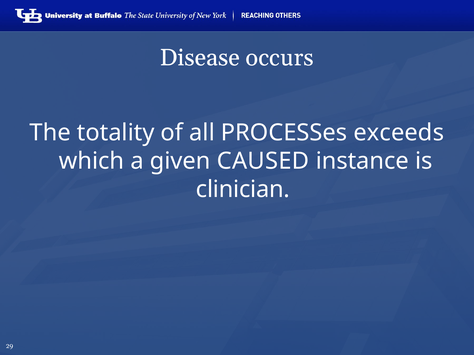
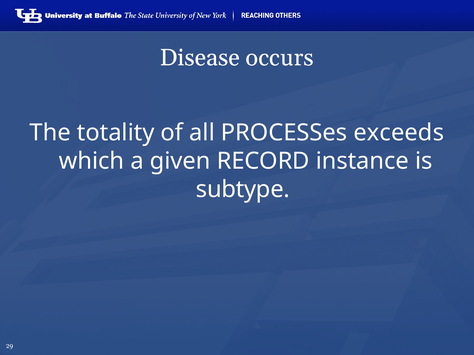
CAUSED: CAUSED -> RECORD (263, 161)
clinician: clinician -> subtype (243, 190)
